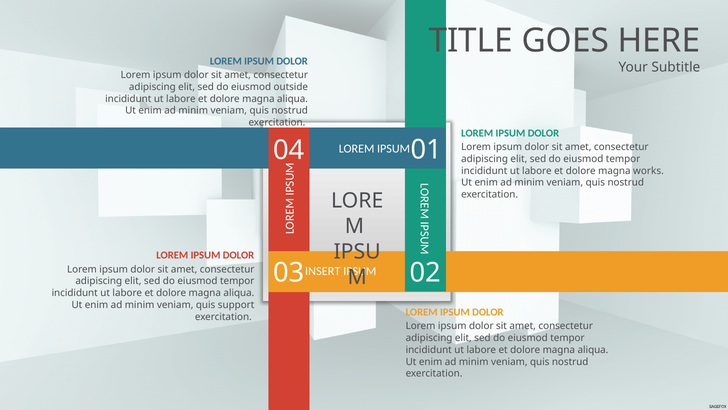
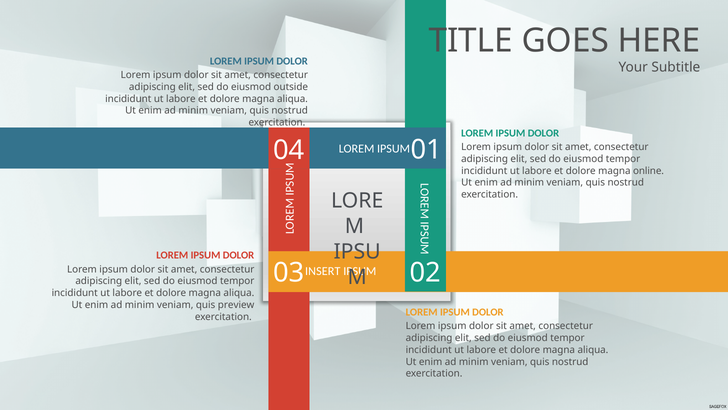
works: works -> online (649, 171)
support: support -> preview (236, 305)
